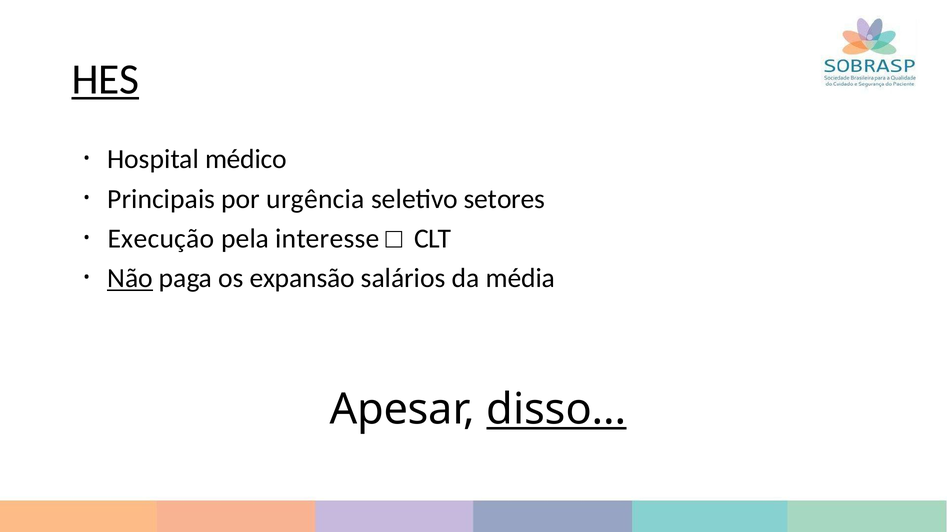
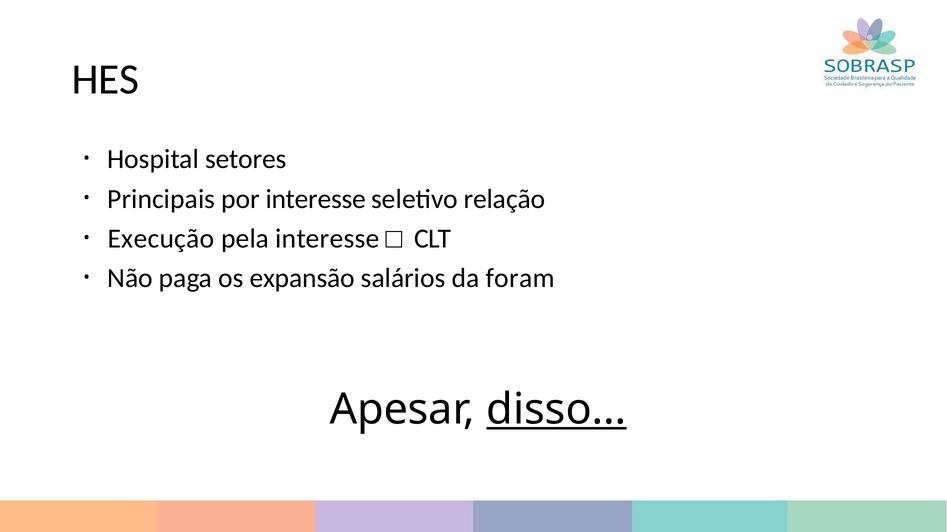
HES underline: present -> none (105, 80)
médico: médico -> setores (246, 159)
por urgência: urgência -> interesse (316, 199)
setores: setores -> relação (505, 199)
Não underline: present -> none (130, 279)
média: média -> foram (520, 279)
